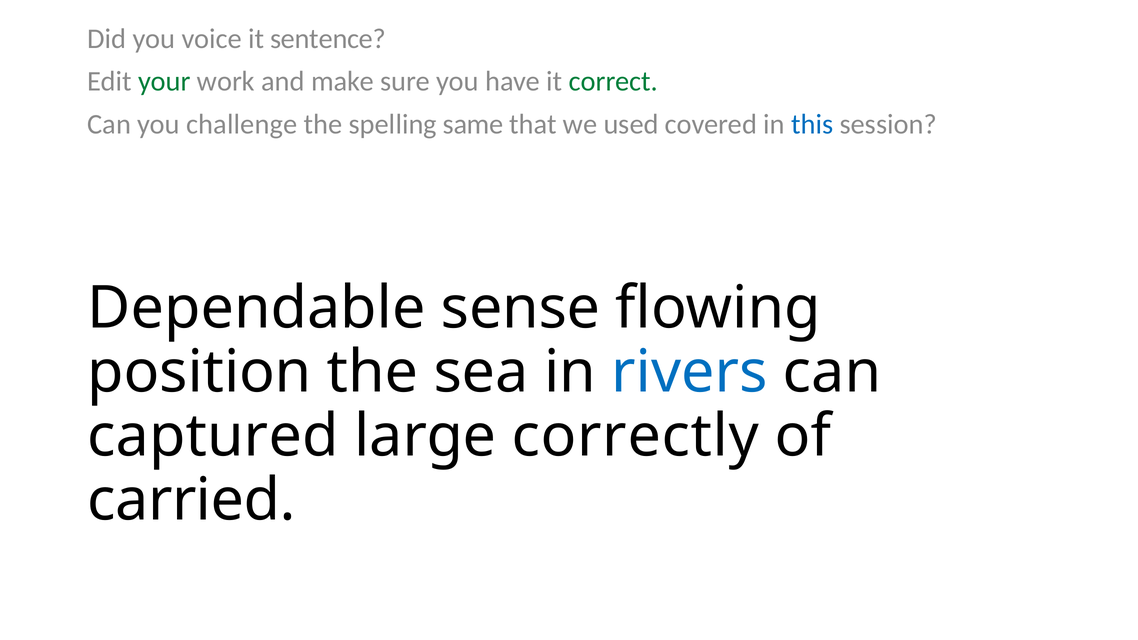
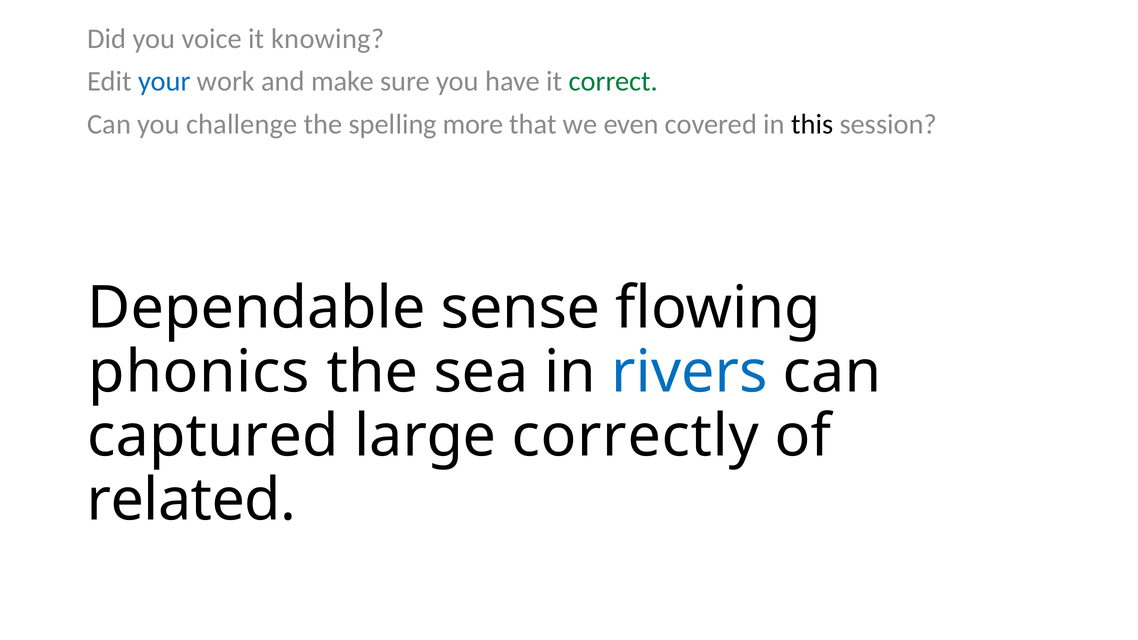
sentence: sentence -> knowing (328, 39)
your colour: green -> blue (164, 82)
same: same -> more (473, 124)
used: used -> even (631, 124)
this colour: blue -> black (812, 124)
position: position -> phonics (199, 372)
carried: carried -> related (191, 500)
